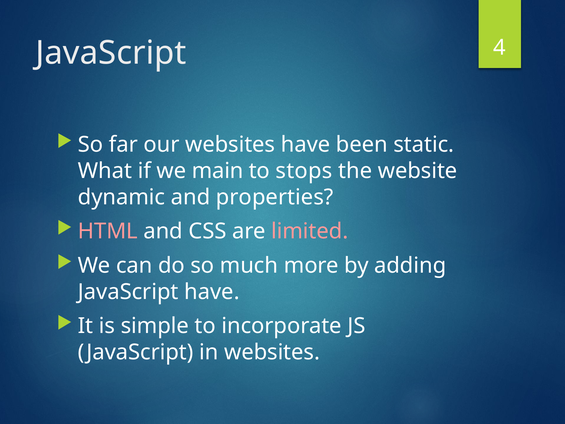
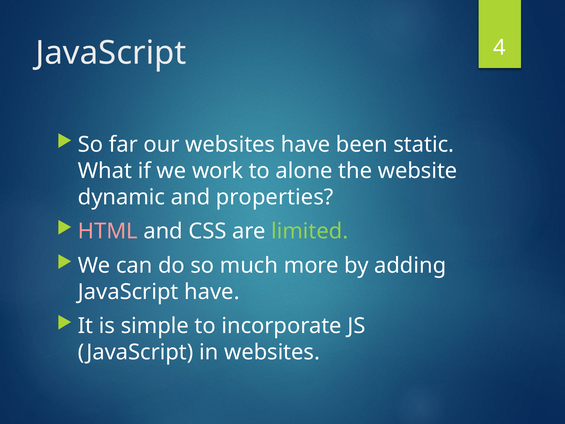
main: main -> work (218, 171)
stops: stops -> alone (304, 171)
limited colour: pink -> light green (310, 231)
